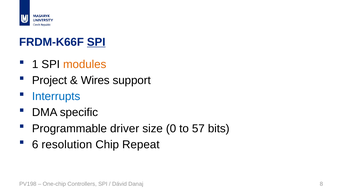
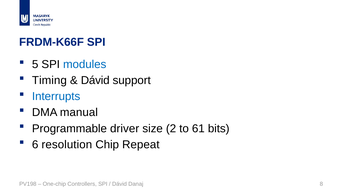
SPI underline: present -> none (96, 42)
1: 1 -> 5 (35, 64)
modules colour: orange -> blue (85, 64)
Project: Project -> Timing (49, 80)
Wires: Wires -> Dávid (95, 80)
specific: specific -> manual (79, 112)
0: 0 -> 2 (171, 128)
57: 57 -> 61 (198, 128)
